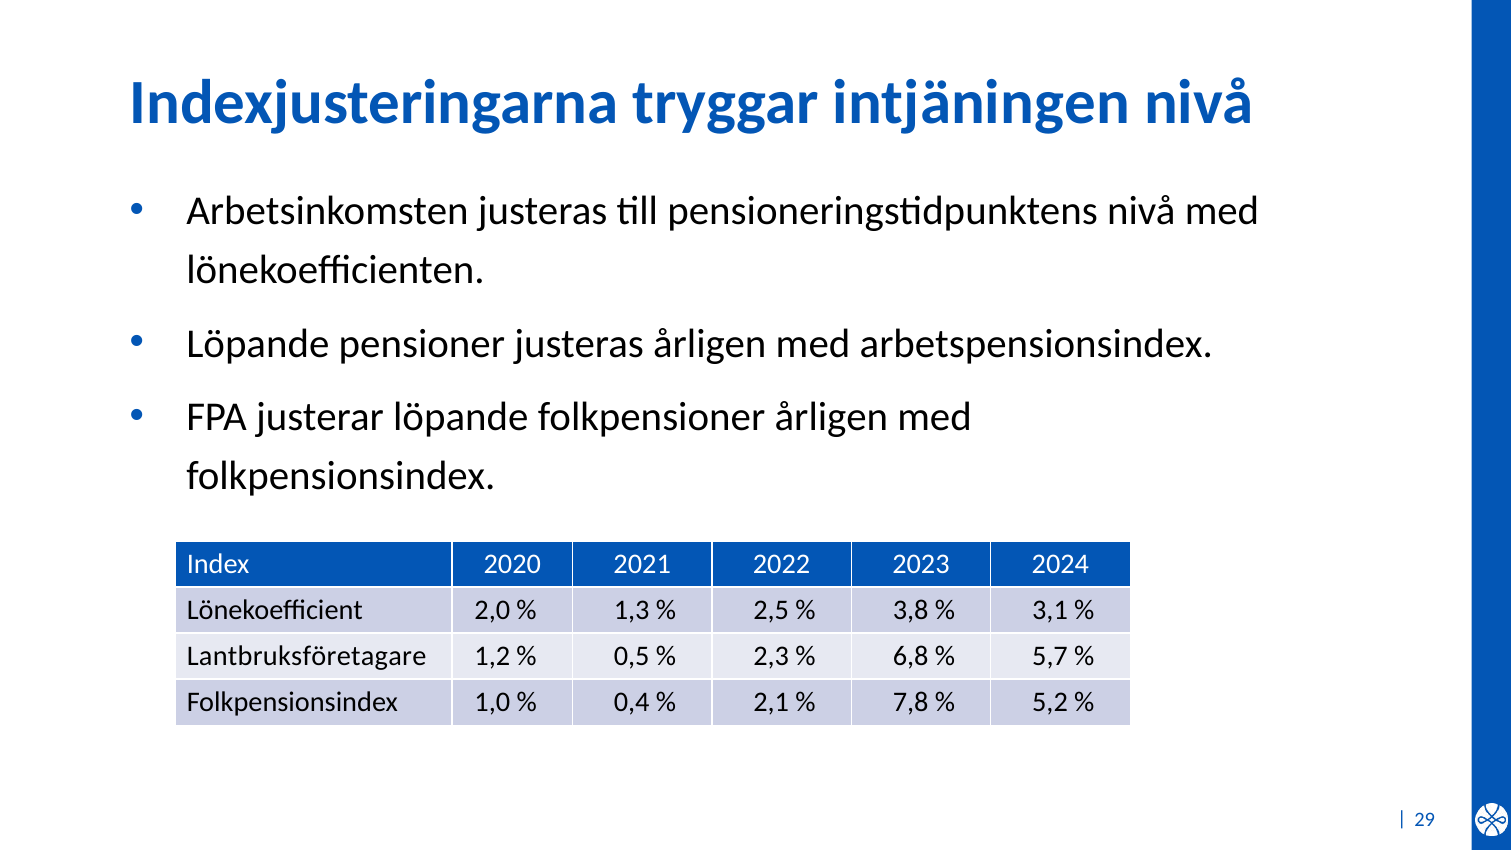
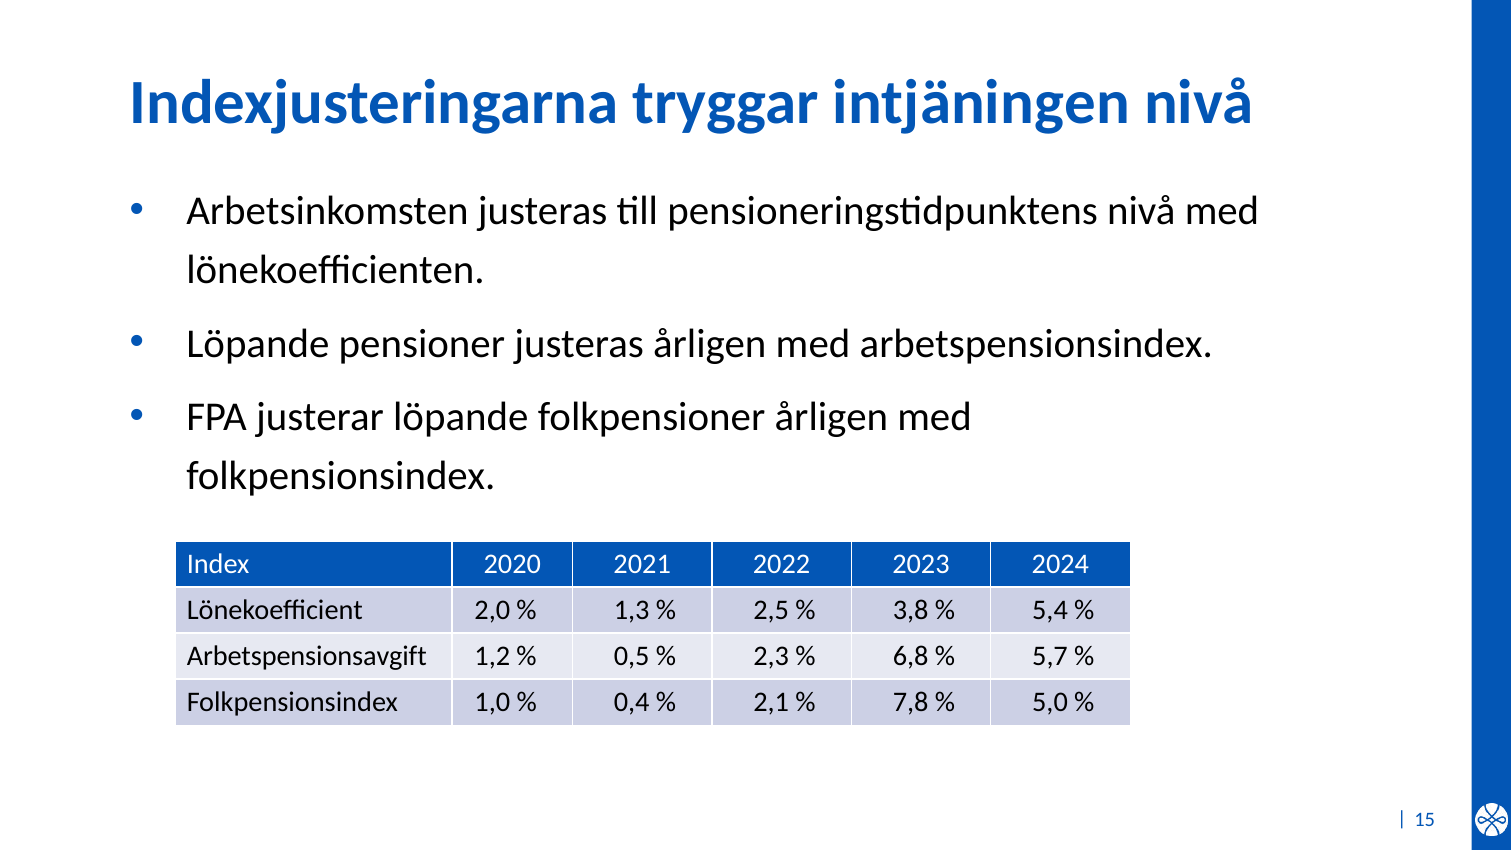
3,1: 3,1 -> 5,4 (1050, 610)
Lantbruksföretagare: Lantbruksföretagare -> Arbetspensionsavgift (307, 656)
5,2: 5,2 -> 5,0 (1050, 702)
29: 29 -> 15 (1425, 820)
